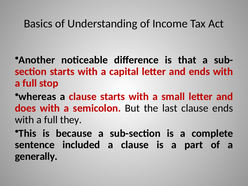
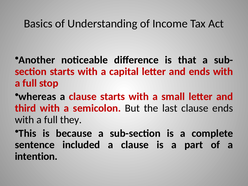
does: does -> third (25, 108)
generally: generally -> intention (36, 156)
